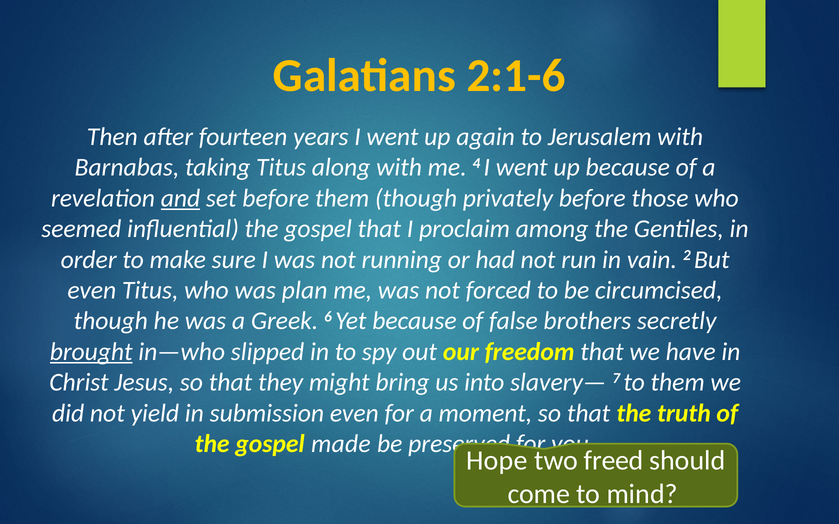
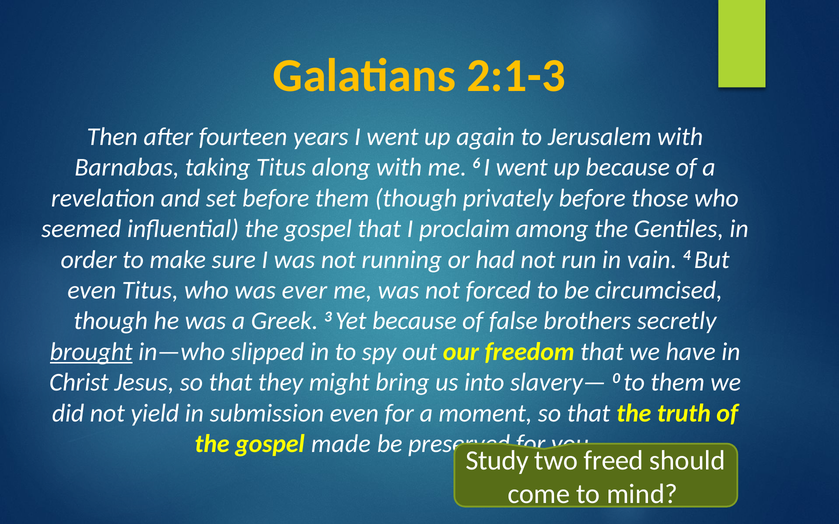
2:1-6: 2:1-6 -> 2:1-3 (516, 76)
4: 4 -> 6 (476, 163)
and underline: present -> none (181, 198)
2: 2 -> 4 (687, 255)
plan: plan -> ever (305, 291)
6: 6 -> 3 (328, 317)
7: 7 -> 0 (616, 378)
Hope: Hope -> Study (497, 461)
